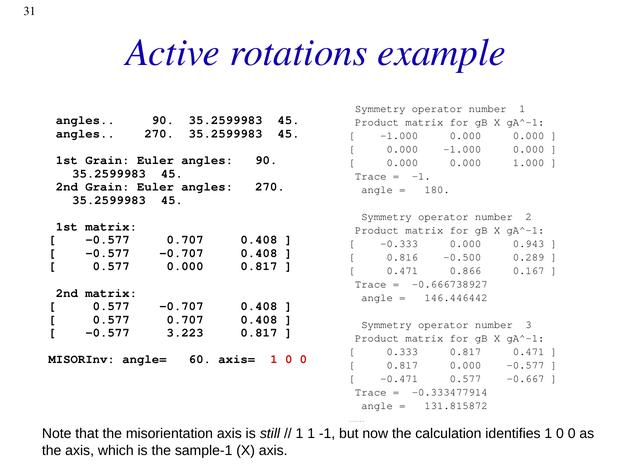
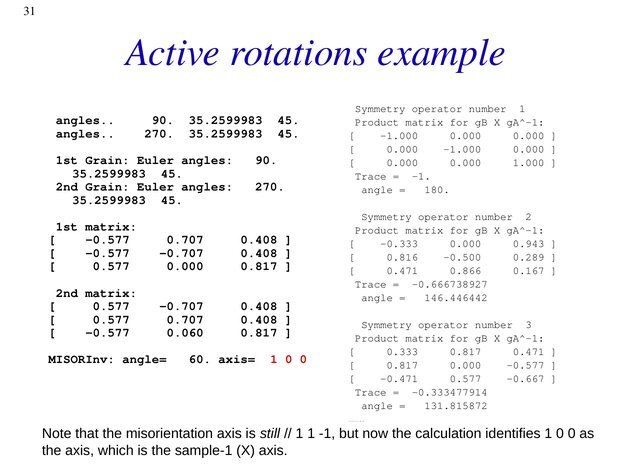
3.223: 3.223 -> 0.060 (185, 333)
